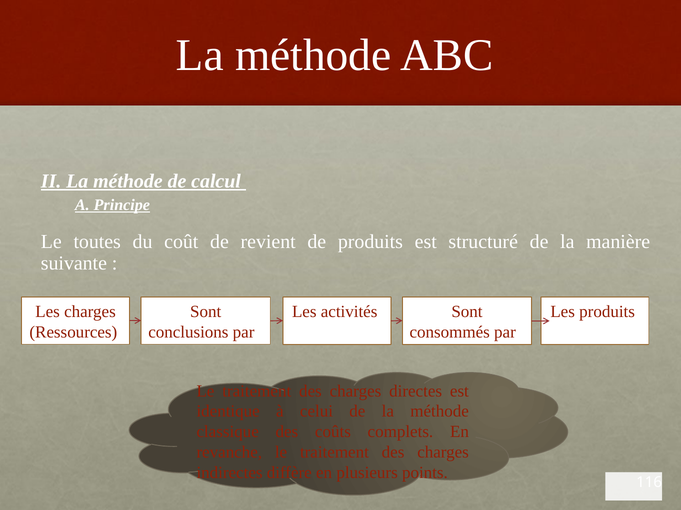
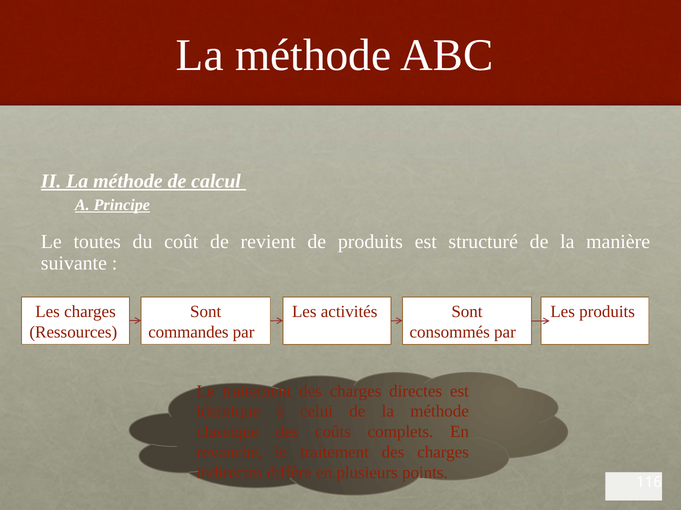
conclusions: conclusions -> commandes (188, 332)
